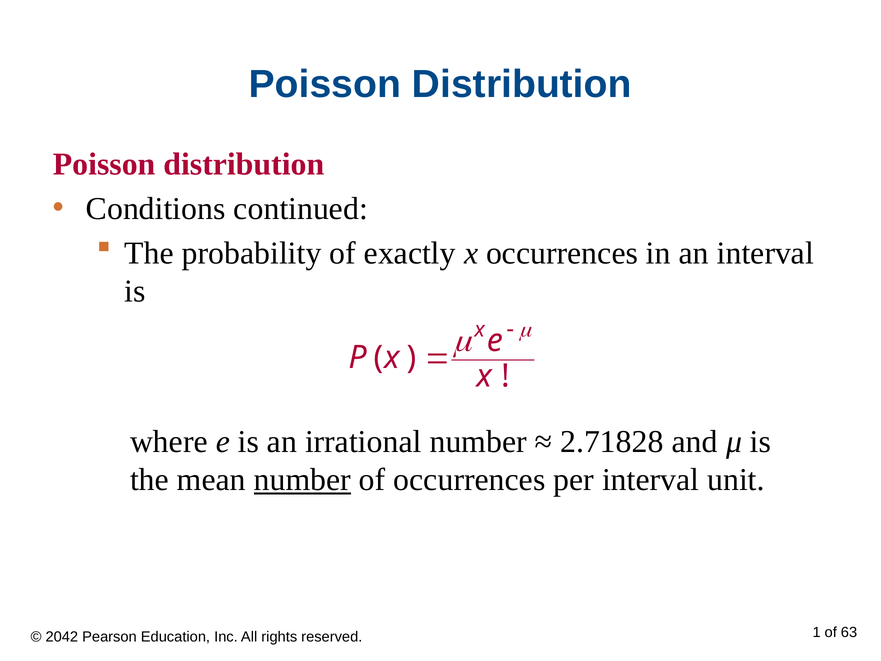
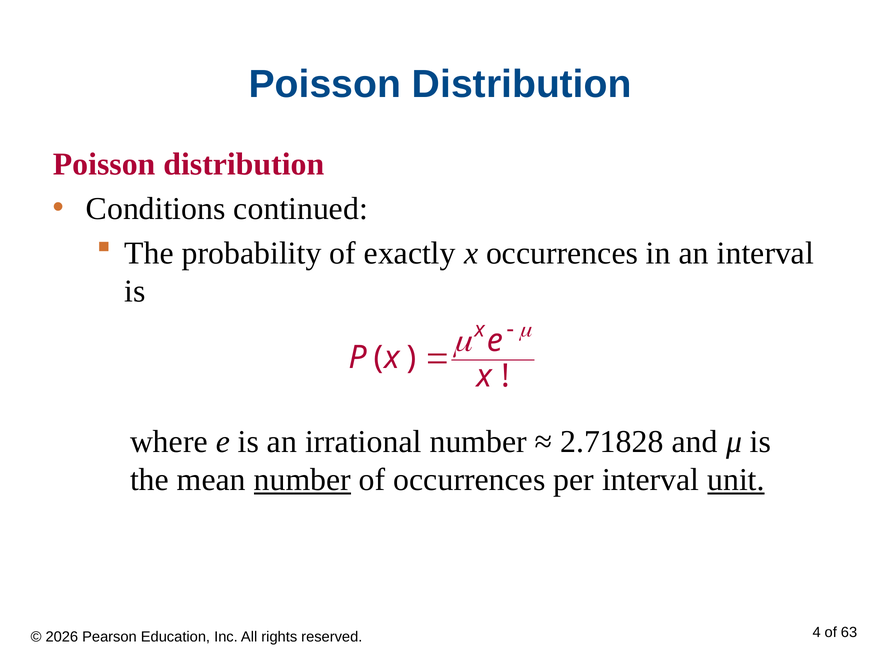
unit underline: none -> present (736, 480)
2042: 2042 -> 2026 (62, 637)
1: 1 -> 4 (817, 632)
